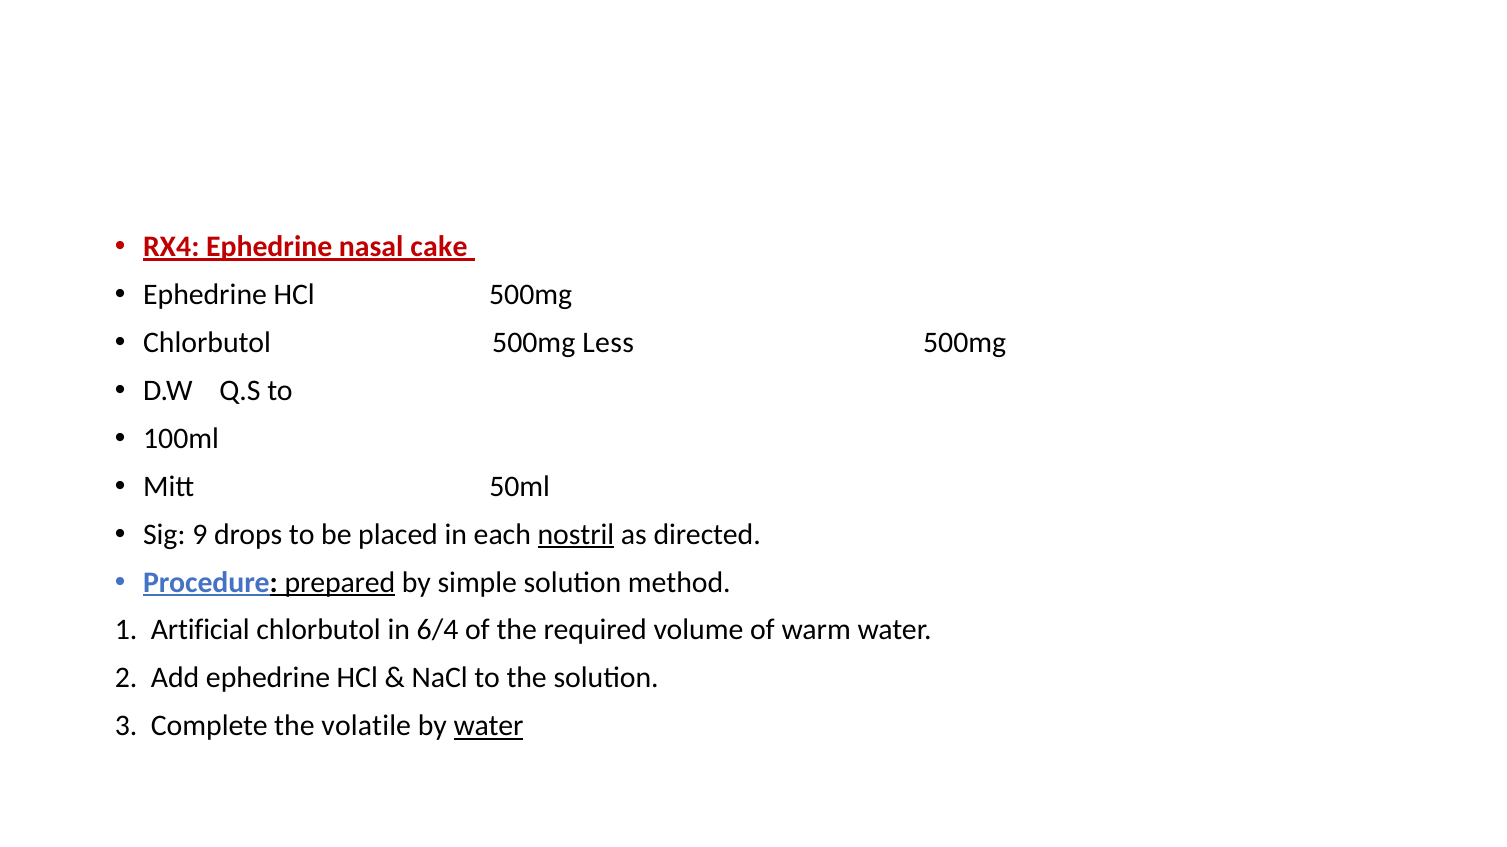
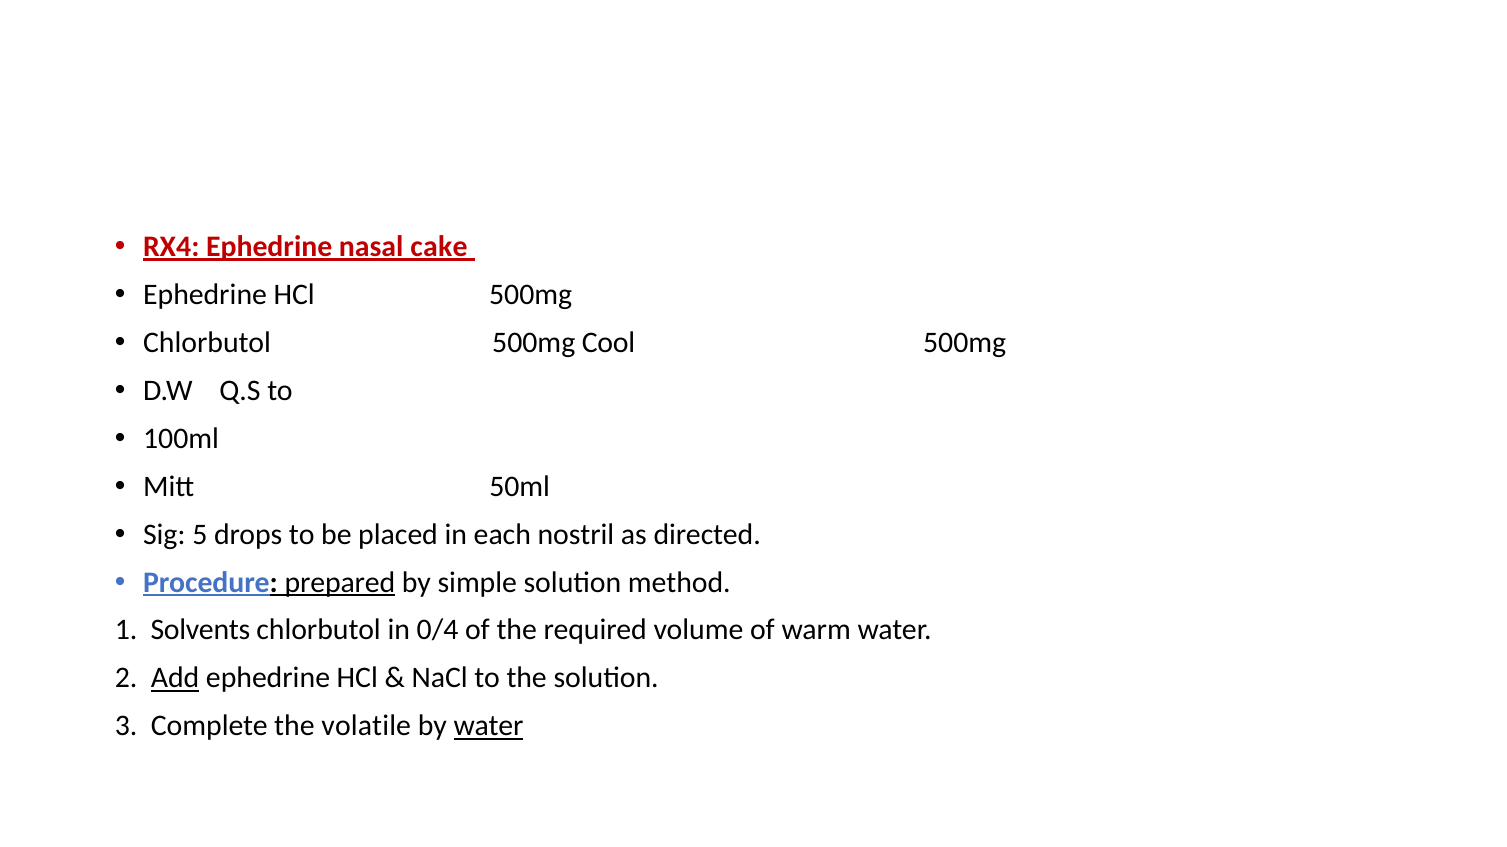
Less: Less -> Cool (608, 343)
9: 9 -> 5 (200, 535)
nostril underline: present -> none (576, 535)
Artificial: Artificial -> Solvents (200, 631)
6/4: 6/4 -> 0/4 (438, 631)
Add underline: none -> present (175, 679)
